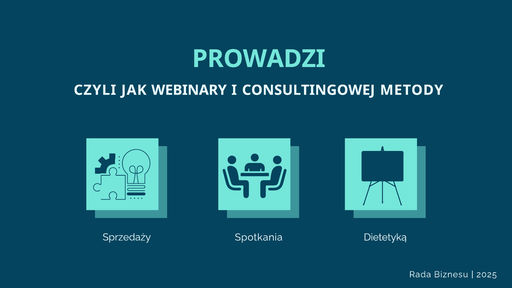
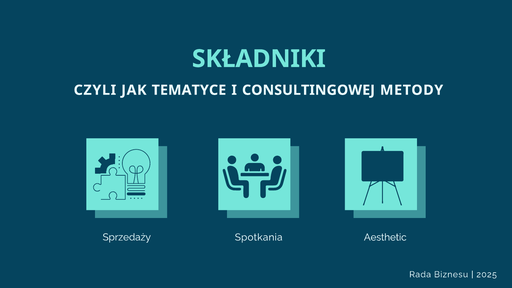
PROWADZI: PROWADZI -> SKŁADNIKI (259, 59)
WEBINARY: WEBINARY -> TEMATYCE (189, 90)
Dietetyką: Dietetyką -> Aesthetic (385, 237)
